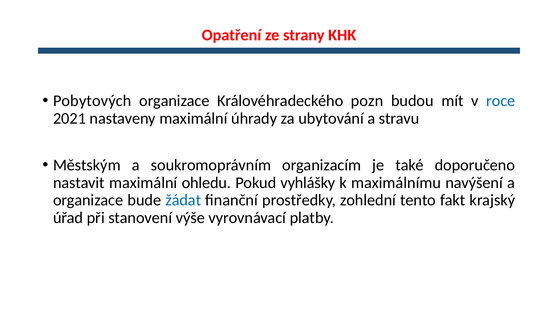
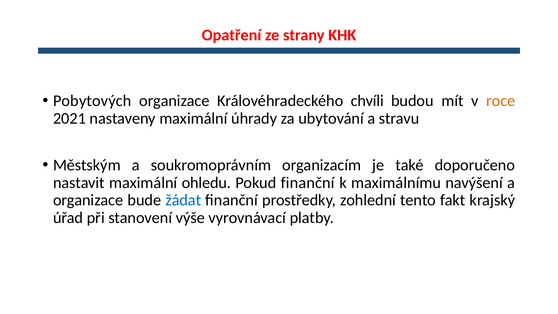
pozn: pozn -> chvíli (367, 101)
roce colour: blue -> orange (501, 101)
Pokud vyhlášky: vyhlášky -> finanční (308, 183)
